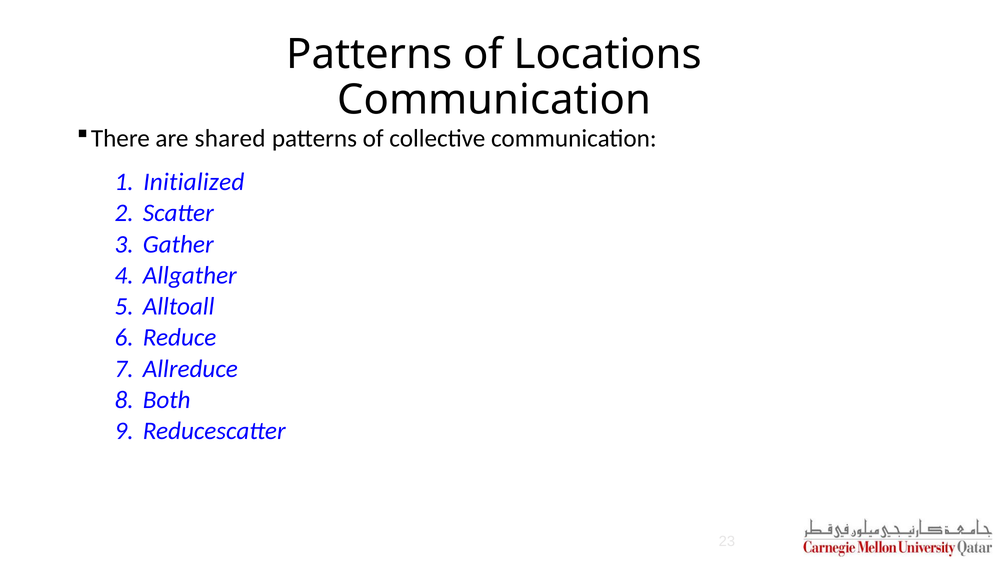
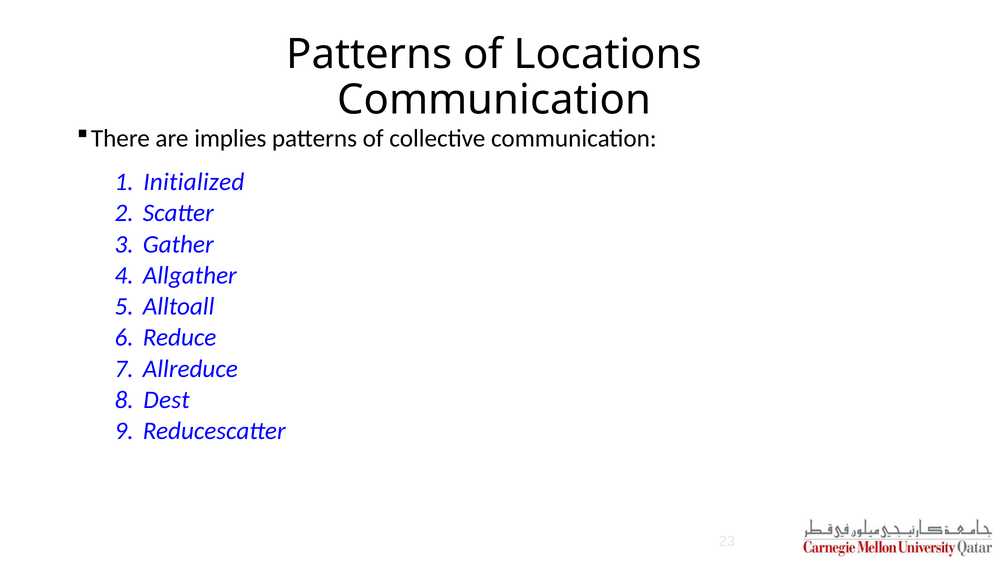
shared: shared -> implies (230, 138)
Both: Both -> Dest (167, 399)
